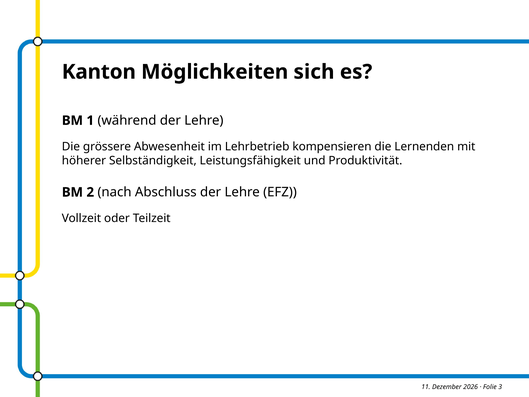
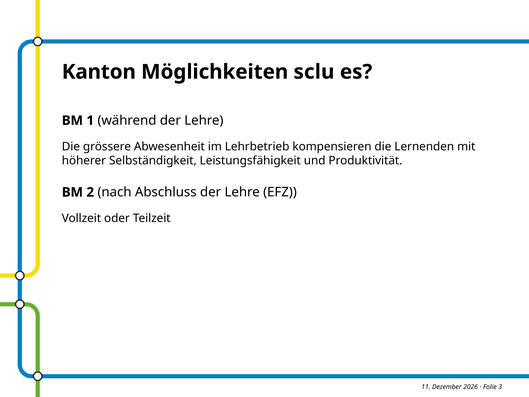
sich: sich -> sclu (314, 72)
